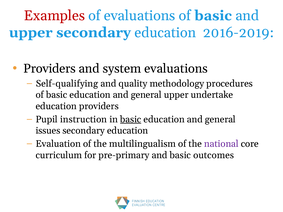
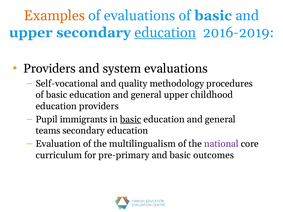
Examples colour: red -> orange (54, 16)
education underline: none -> present (165, 33)
Self-qualifying: Self-qualifying -> Self-vocational (67, 84)
undertake: undertake -> childhood (212, 95)
instruction: instruction -> immigrants (84, 119)
issues: issues -> teams (48, 131)
